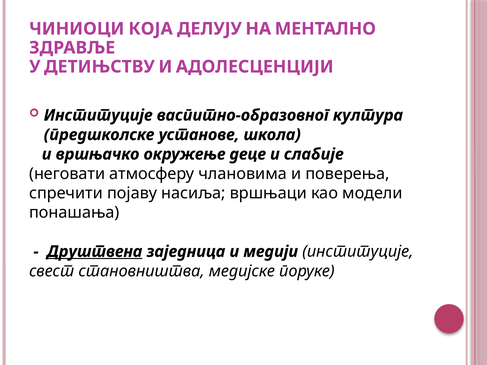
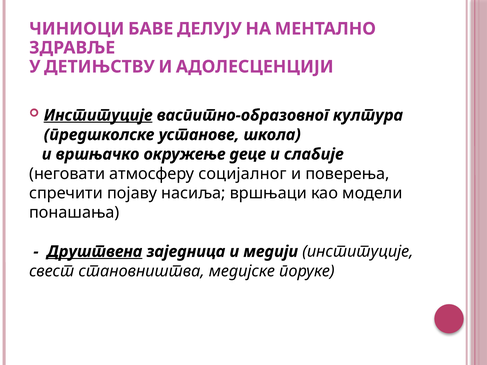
КОЈА: КОЈА -> БАВЕ (151, 29)
Институције underline: none -> present (98, 115)
члановима: члановима -> социјалног (243, 174)
